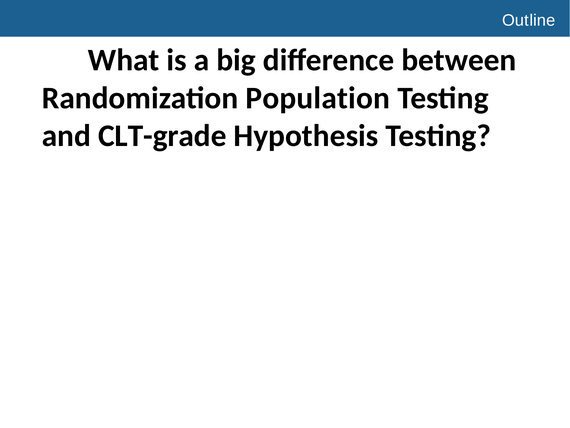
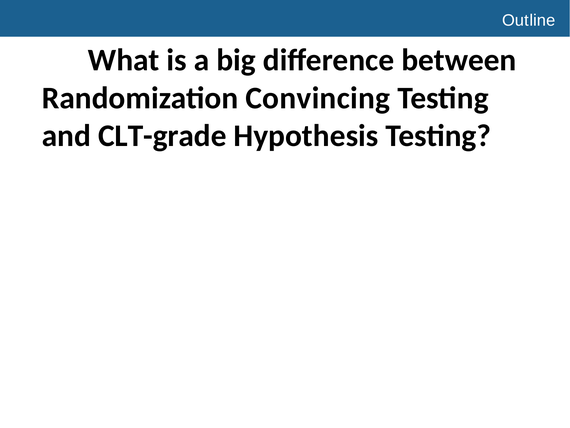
Population: Population -> Convincing (318, 98)
